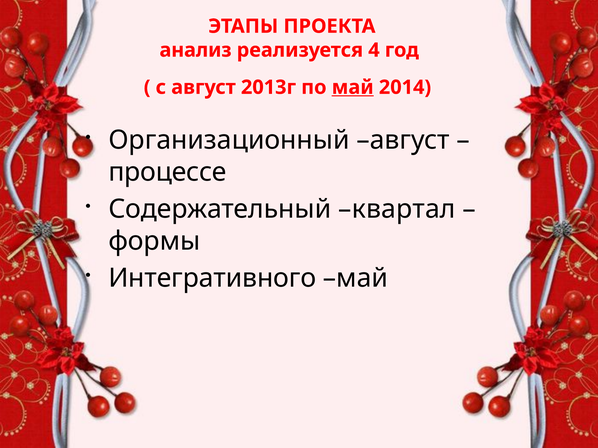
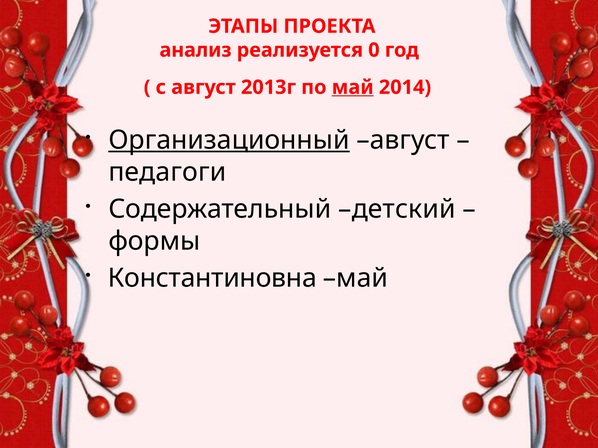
4: 4 -> 0 (374, 50)
Организационный underline: none -> present (229, 140)
процессе: процессе -> педагоги (167, 172)
квартал: квартал -> детский (397, 209)
Интегративного: Интегративного -> Константиновна (212, 279)
